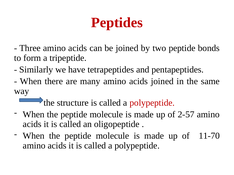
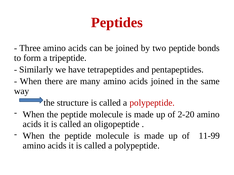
2-57: 2-57 -> 2-20 (186, 115)
11-70: 11-70 -> 11-99 (209, 136)
